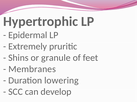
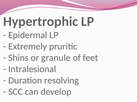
Membranes: Membranes -> Intralesional (32, 70)
lowering: lowering -> resolving (62, 81)
